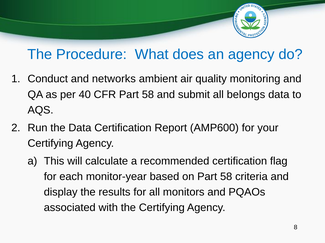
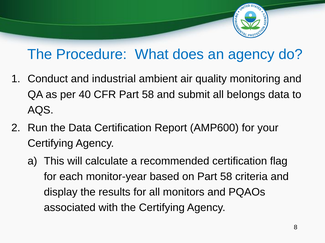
networks: networks -> industrial (114, 79)
